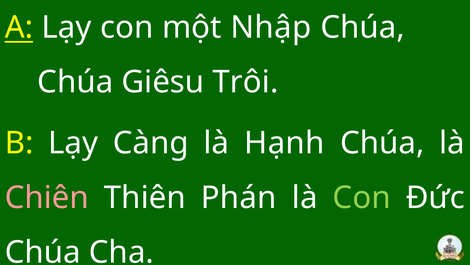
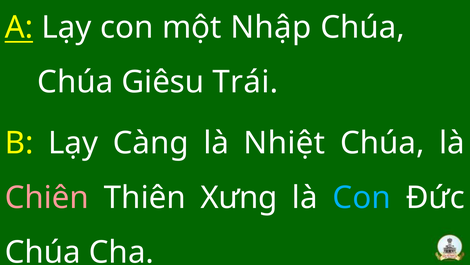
Trôi: Trôi -> Trái (245, 82)
Hạnh: Hạnh -> Nhiệt (284, 143)
Phán: Phán -> Xưng (239, 197)
Con colour: light green -> light blue (362, 197)
